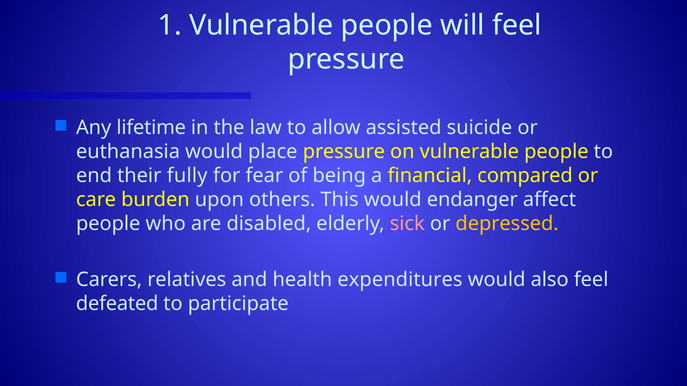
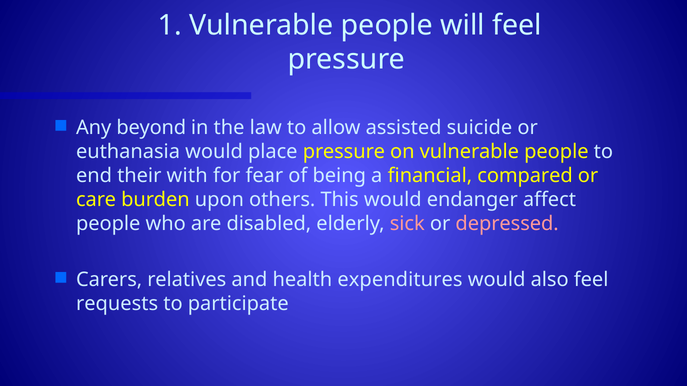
lifetime: lifetime -> beyond (151, 128)
fully: fully -> with (187, 176)
depressed colour: yellow -> pink (507, 224)
defeated: defeated -> requests (117, 304)
